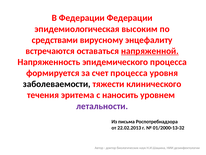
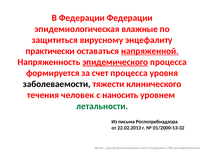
высоким: высоким -> влажные (140, 29)
средствами: средствами -> защититься (55, 40)
встречаются: встречаются -> практически (50, 51)
эпидемического underline: none -> present (115, 62)
эритема: эритема -> человек (78, 95)
летальности colour: purple -> green (102, 106)
